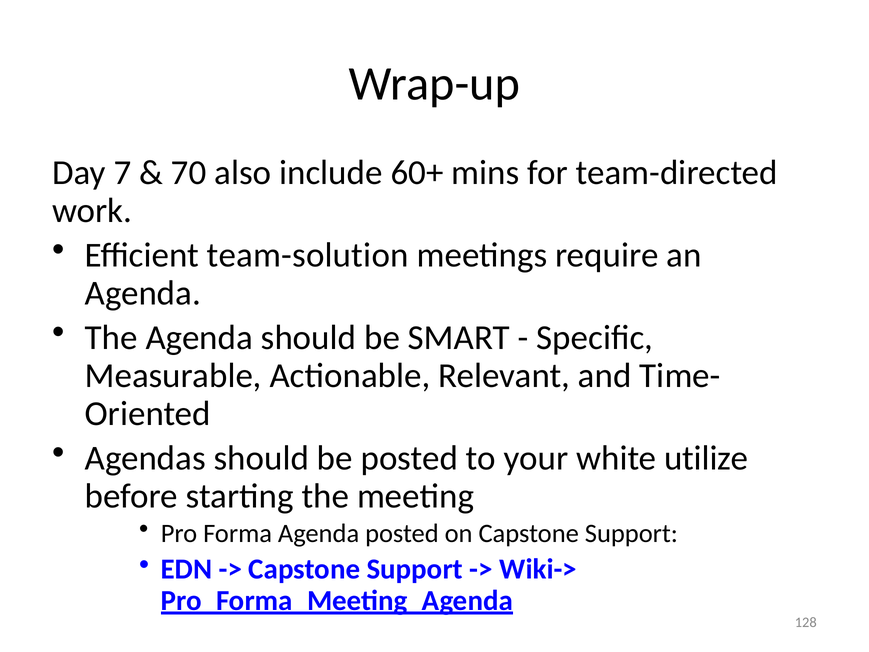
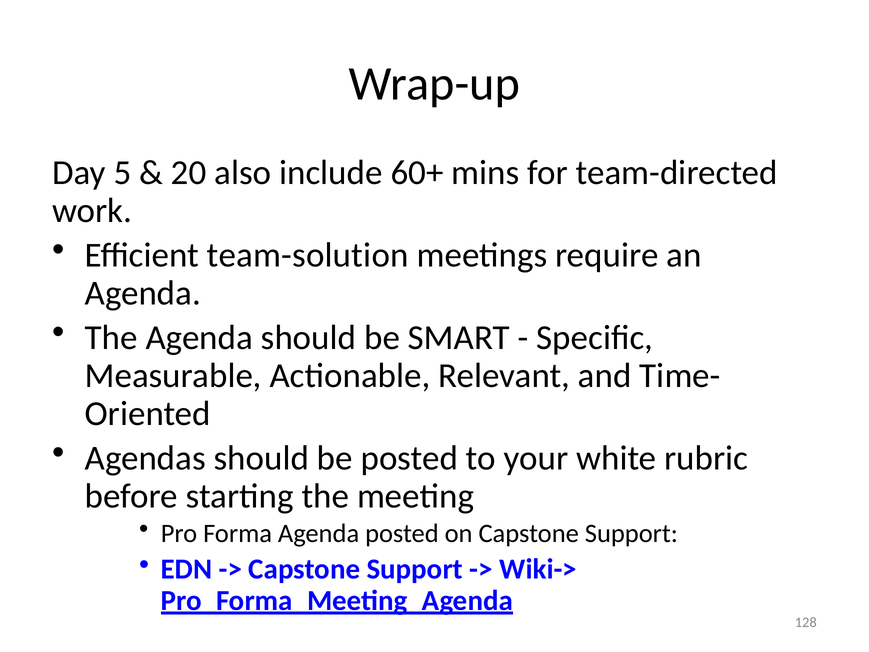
7: 7 -> 5 (122, 173)
70: 70 -> 20 (189, 173)
utilize: utilize -> rubric (706, 458)
